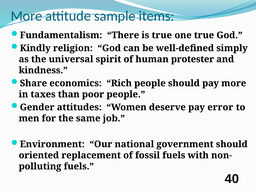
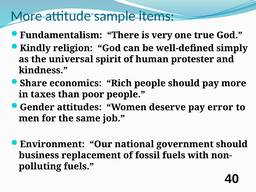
is true: true -> very (162, 35)
oriented: oriented -> business (39, 155)
